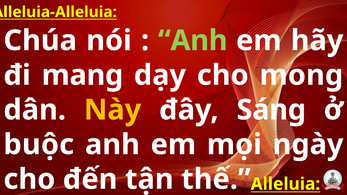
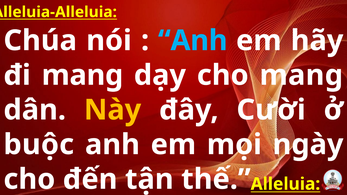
Anh colour: light green -> light blue (193, 41)
cho mong: mong -> mang (301, 75)
Sáng: Sáng -> Cười (271, 110)
